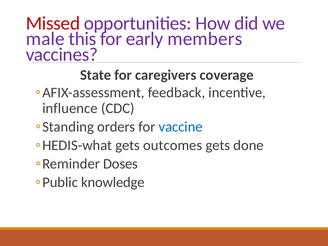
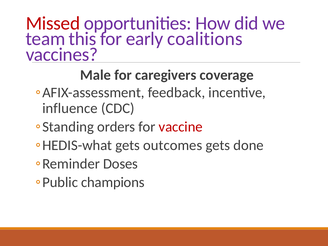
male: male -> team (45, 39)
members: members -> coalitions (205, 39)
State: State -> Male (96, 75)
vaccine colour: blue -> red (181, 127)
knowledge: knowledge -> champions (113, 182)
